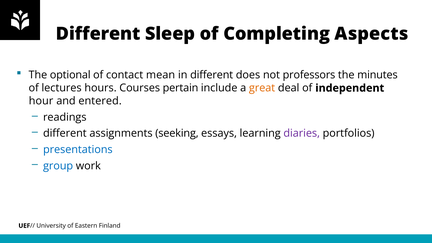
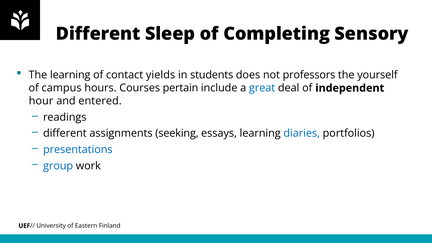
Aspects: Aspects -> Sensory (372, 34)
The optional: optional -> learning (70, 75)
mean: mean -> yields (161, 75)
in different: different -> students (212, 75)
minutes: minutes -> yourself (377, 75)
lectures: lectures -> campus (62, 88)
great colour: orange -> blue (262, 88)
diaries colour: purple -> blue (302, 133)
